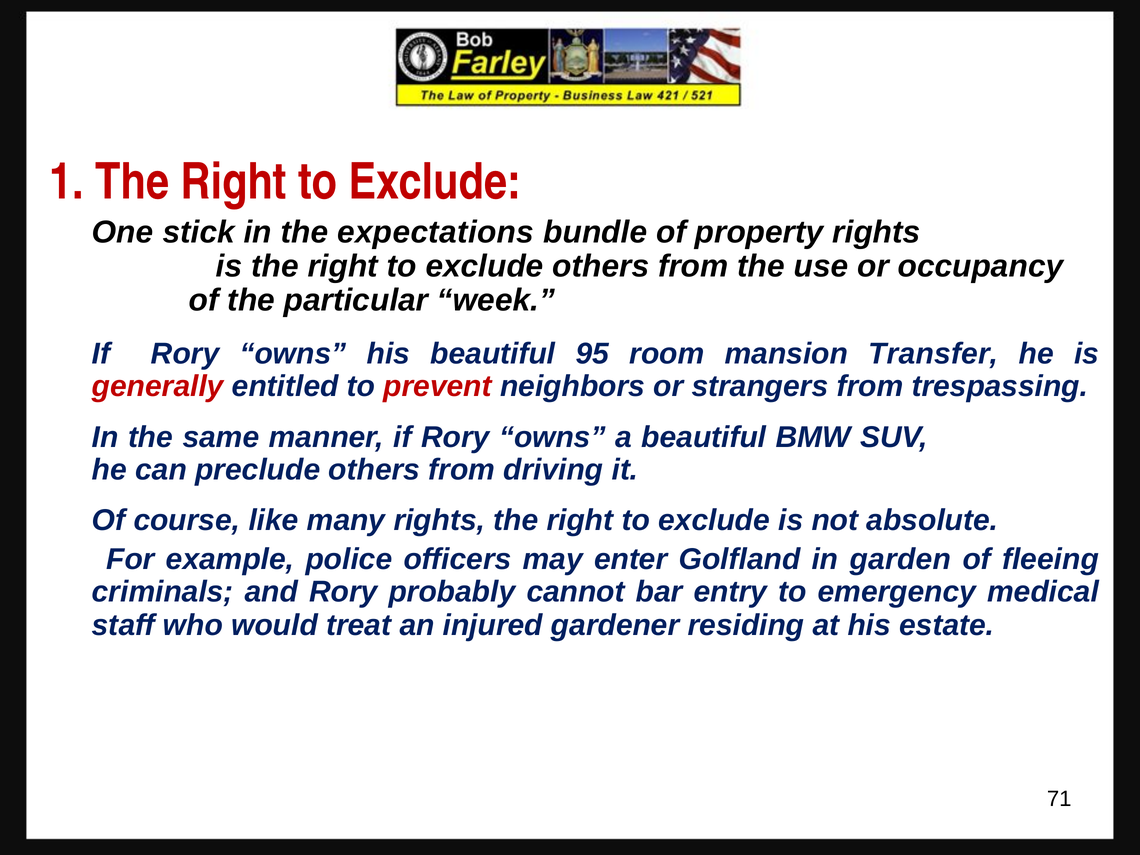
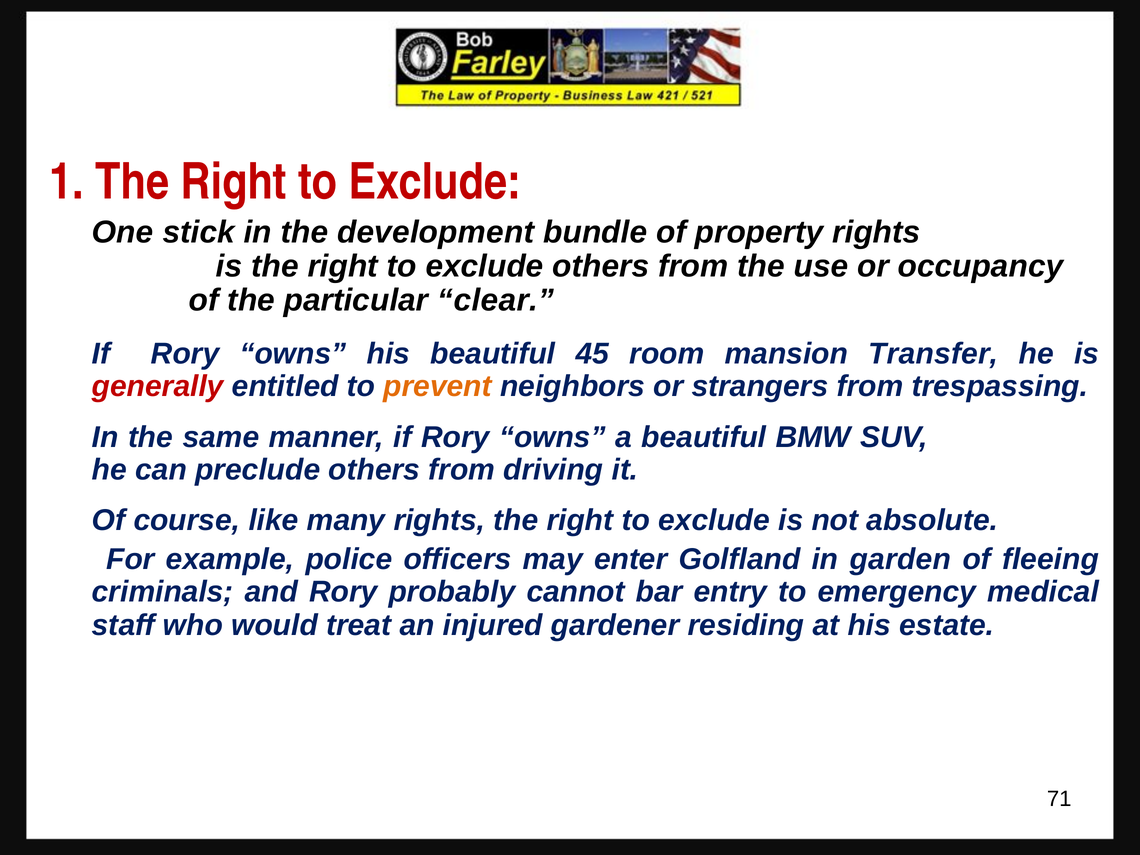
expectations: expectations -> development (436, 232)
week: week -> clear (496, 301)
95: 95 -> 45 (592, 354)
prevent colour: red -> orange (438, 387)
